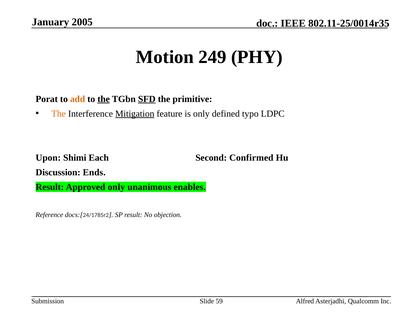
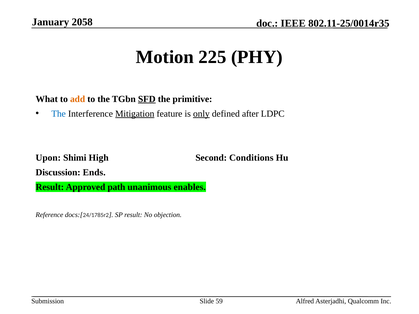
2005: 2005 -> 2058 (82, 22)
249: 249 -> 225 (212, 57)
Porat: Porat -> What (47, 99)
the underline: present -> none (104, 99)
The colour: orange -> blue (59, 114)
only underline: none -> present (201, 114)
typo: typo -> after (250, 114)
Each: Each -> High (99, 158)
Confirmed: Confirmed -> Conditions (251, 158)
Approved only: only -> path (116, 187)
